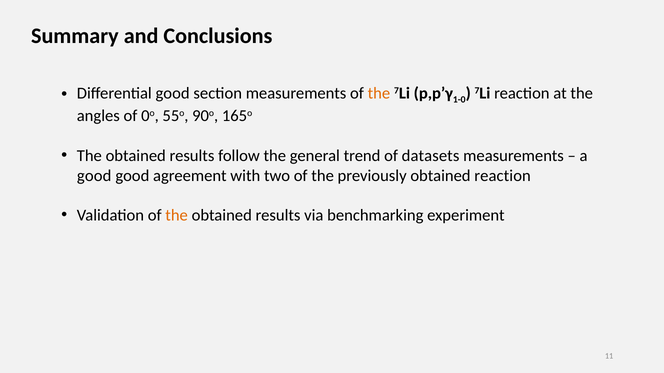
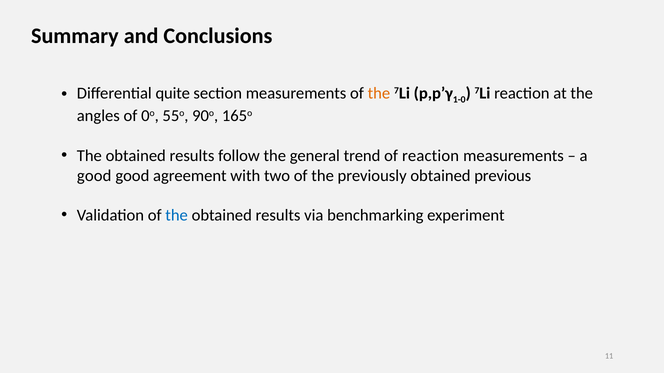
Differential good: good -> quite (173, 93)
of datasets: datasets -> reaction (431, 156)
obtained reaction: reaction -> previous (503, 176)
the colour: orange -> blue (177, 216)
